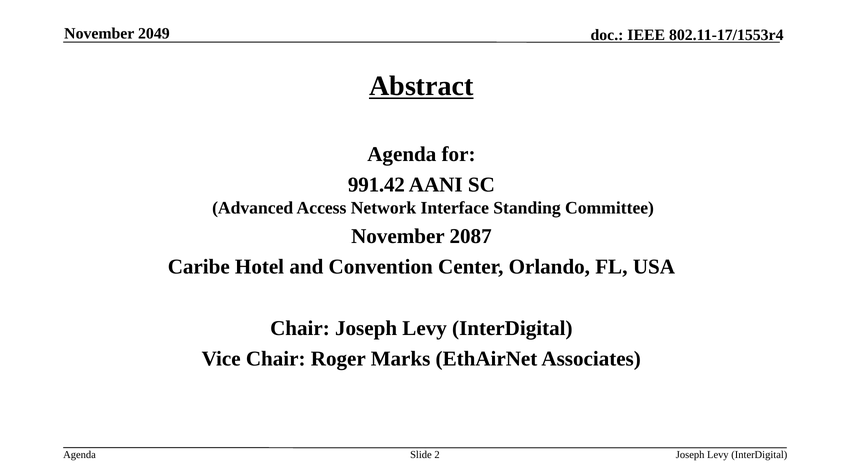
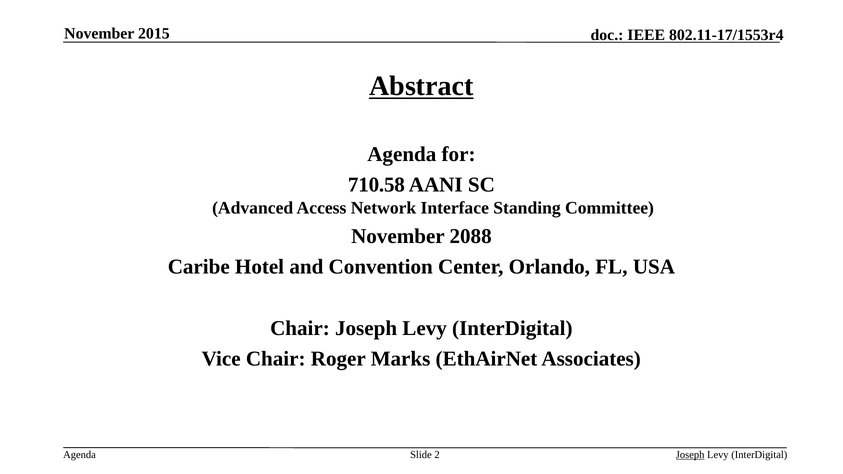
2049: 2049 -> 2015 (154, 34)
991.42: 991.42 -> 710.58 (376, 185)
2087: 2087 -> 2088 (471, 237)
Joseph underline: none -> present (690, 455)
